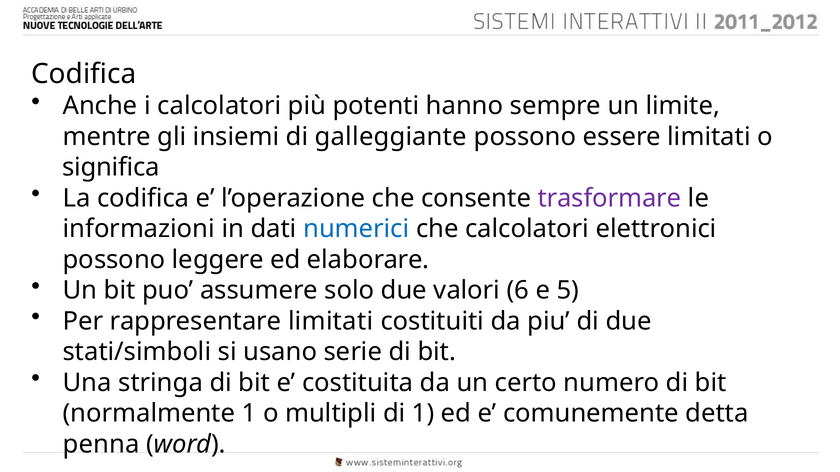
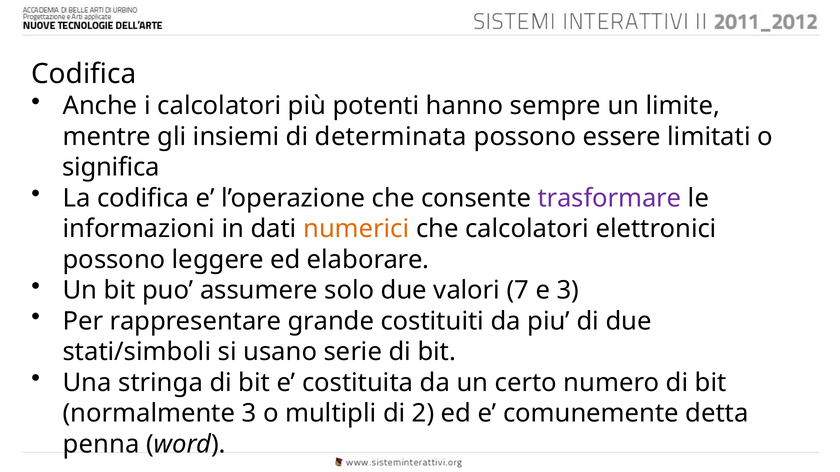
galleggiante: galleggiante -> determinata (391, 137)
numerici colour: blue -> orange (356, 229)
6: 6 -> 7 (518, 291)
e 5: 5 -> 3 (568, 291)
rappresentare limitati: limitati -> grande (331, 321)
normalmente 1: 1 -> 3 (249, 414)
di 1: 1 -> 2 (423, 414)
